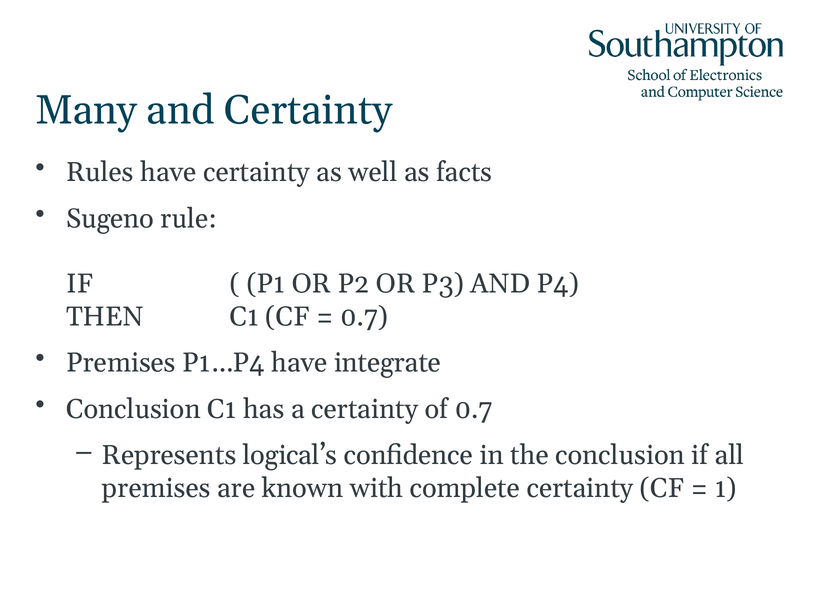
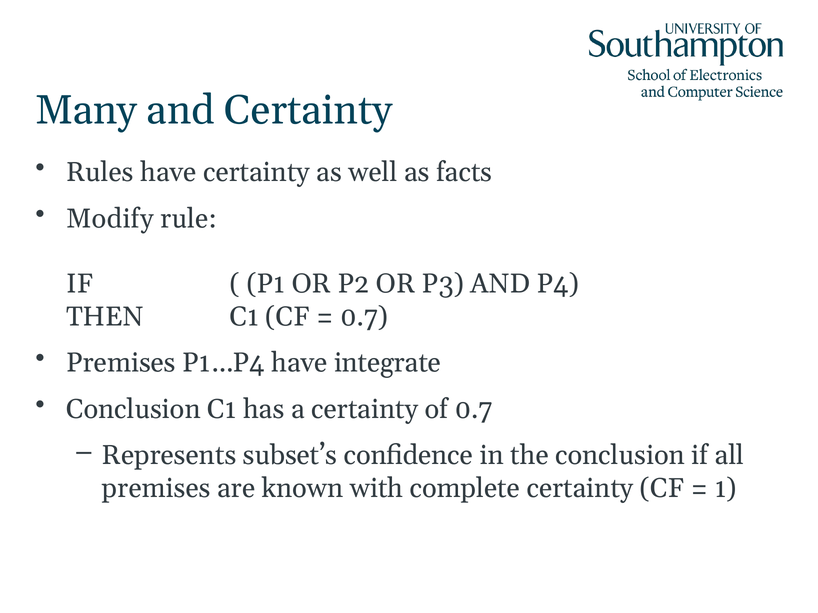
Sugeno: Sugeno -> Modify (110, 219)
logical’s: logical’s -> subset’s (290, 456)
